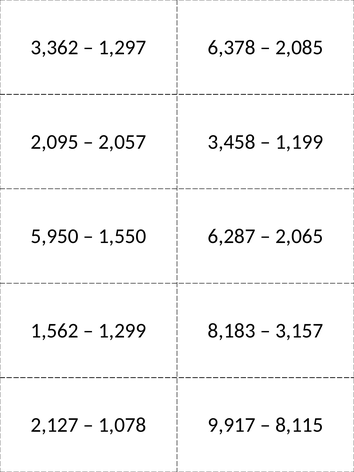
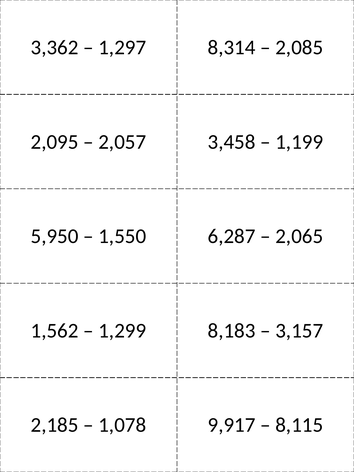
6,378: 6,378 -> 8,314 (232, 47)
2,127: 2,127 -> 2,185 (55, 425)
